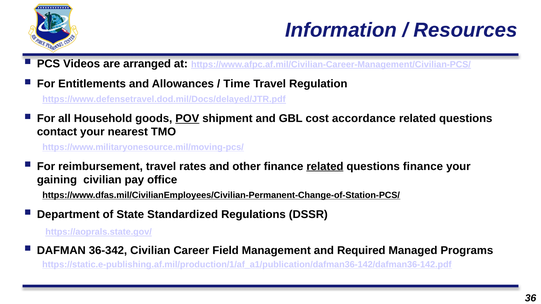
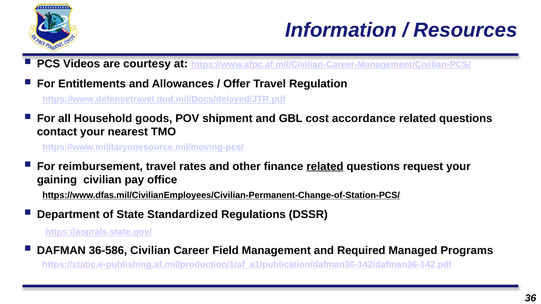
arranged: arranged -> courtesy (147, 64)
Time: Time -> Offer (237, 84)
POV underline: present -> none (187, 118)
questions finance: finance -> request (423, 166)
36-342: 36-342 -> 36-586 (108, 251)
